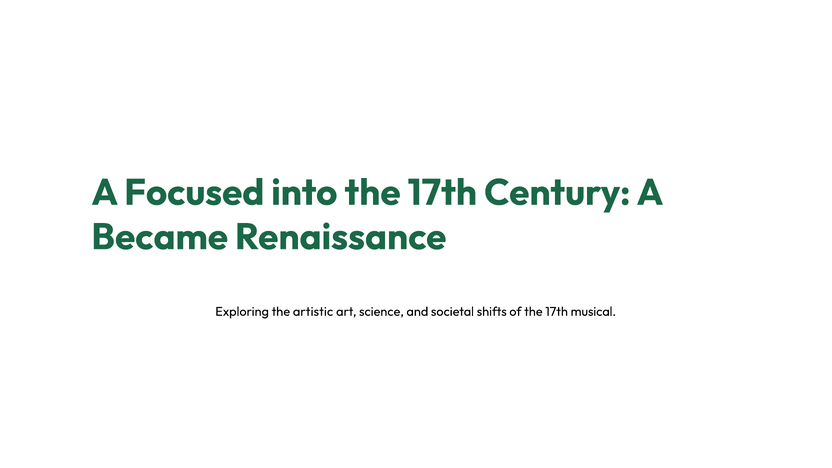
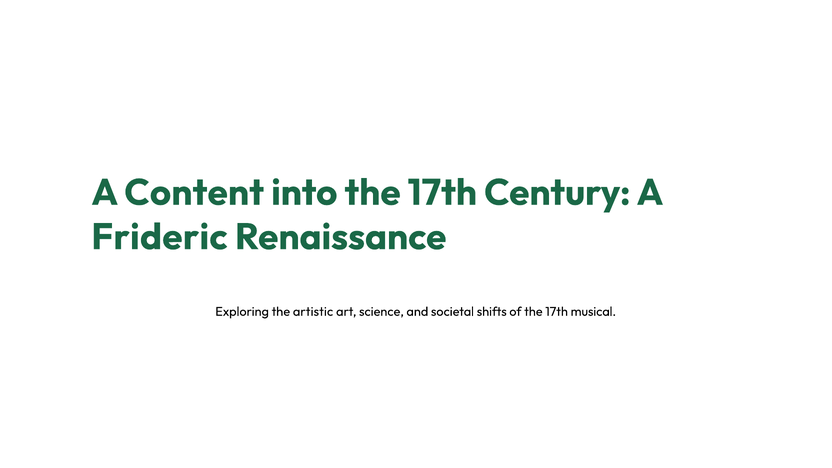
Focused: Focused -> Content (194, 193)
Became: Became -> Frideric (160, 237)
